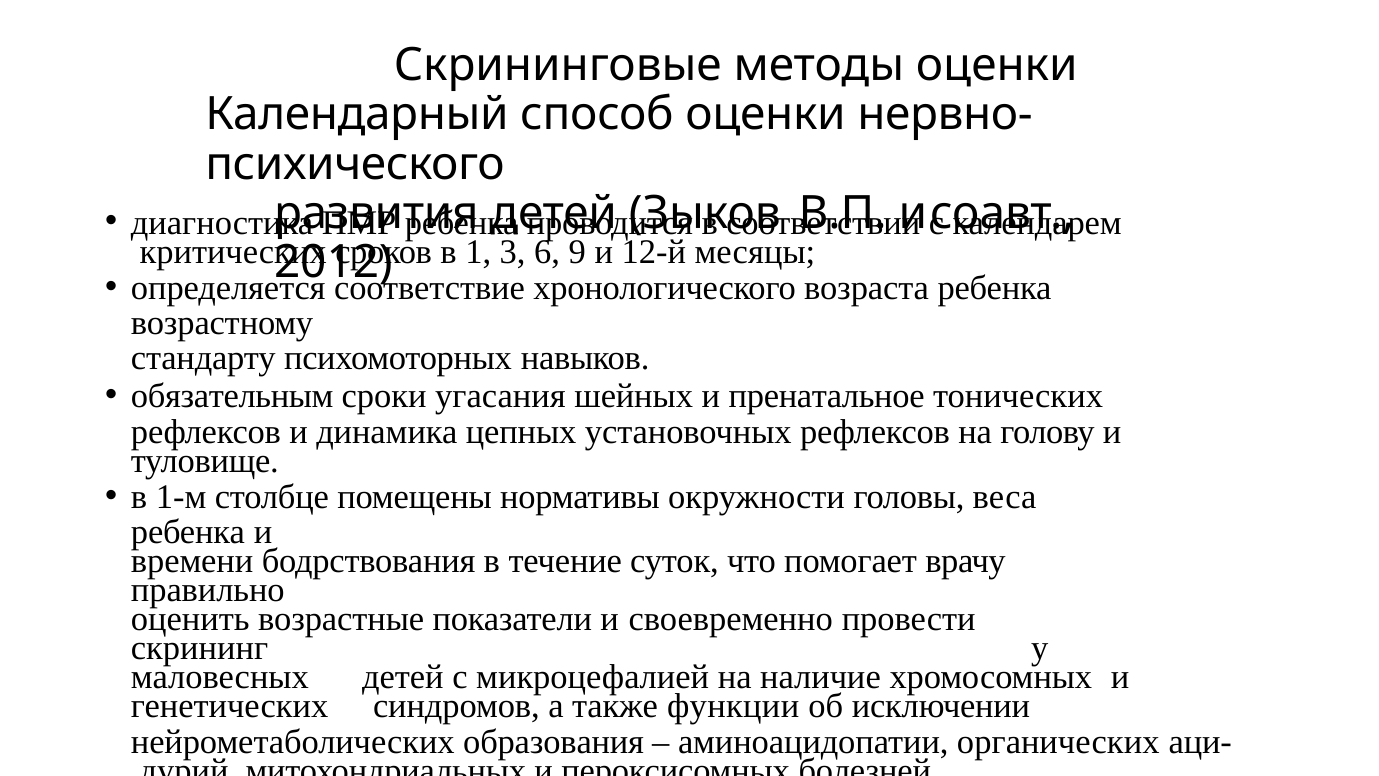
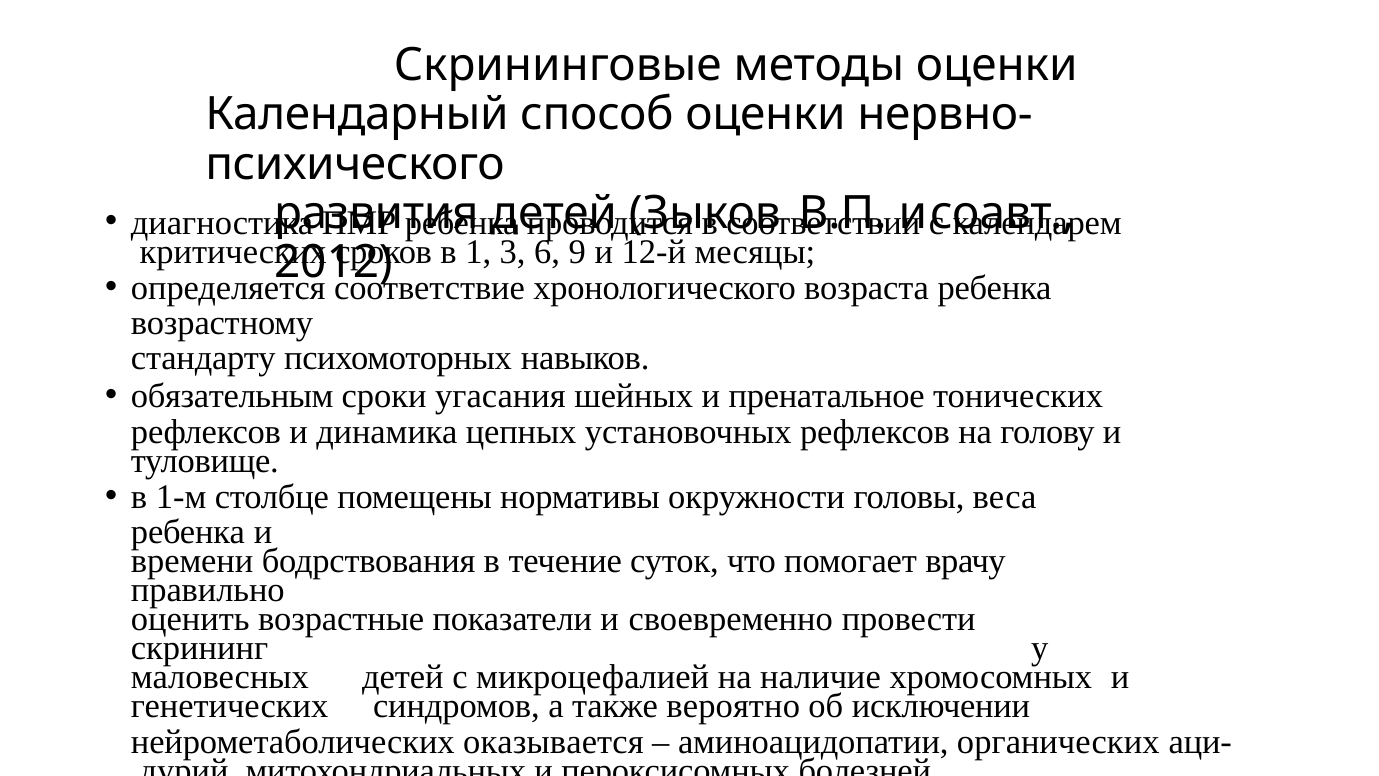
функции: функции -> вероятно (733, 706)
образования: образования -> оказывается (553, 742)
